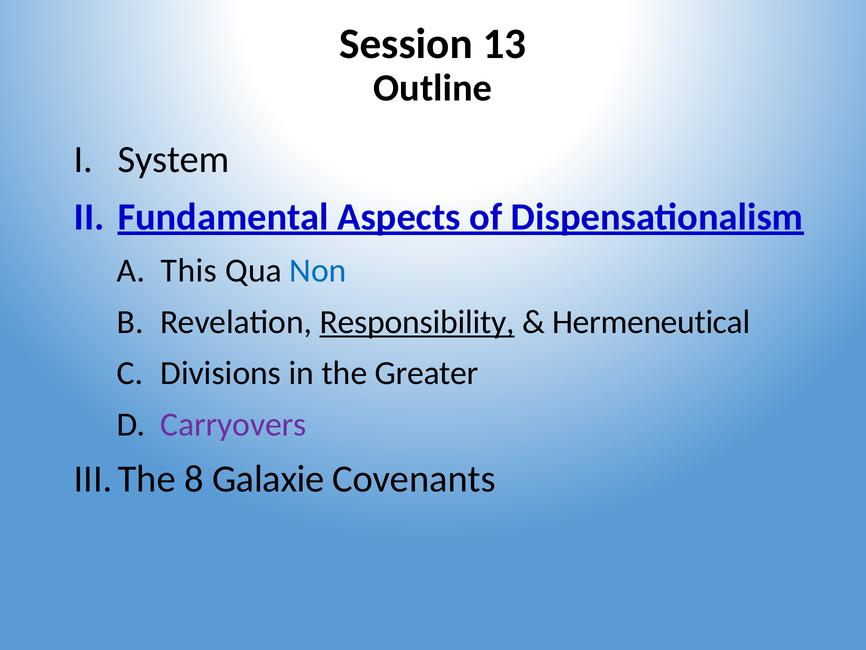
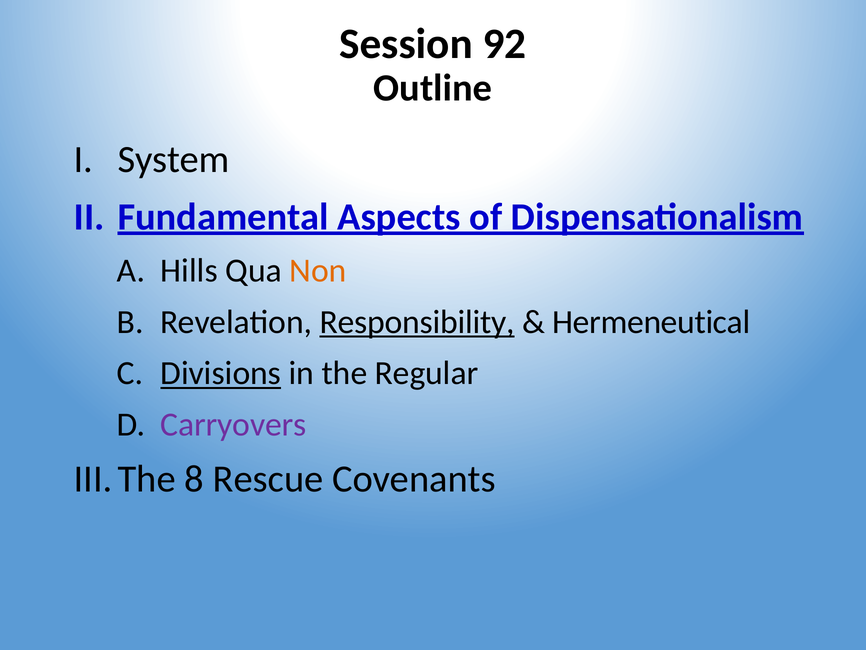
13: 13 -> 92 (504, 44)
This: This -> Hills (189, 270)
Non colour: blue -> orange (318, 270)
Divisions underline: none -> present (221, 373)
Greater: Greater -> Regular (427, 373)
Galaxie: Galaxie -> Rescue (268, 479)
